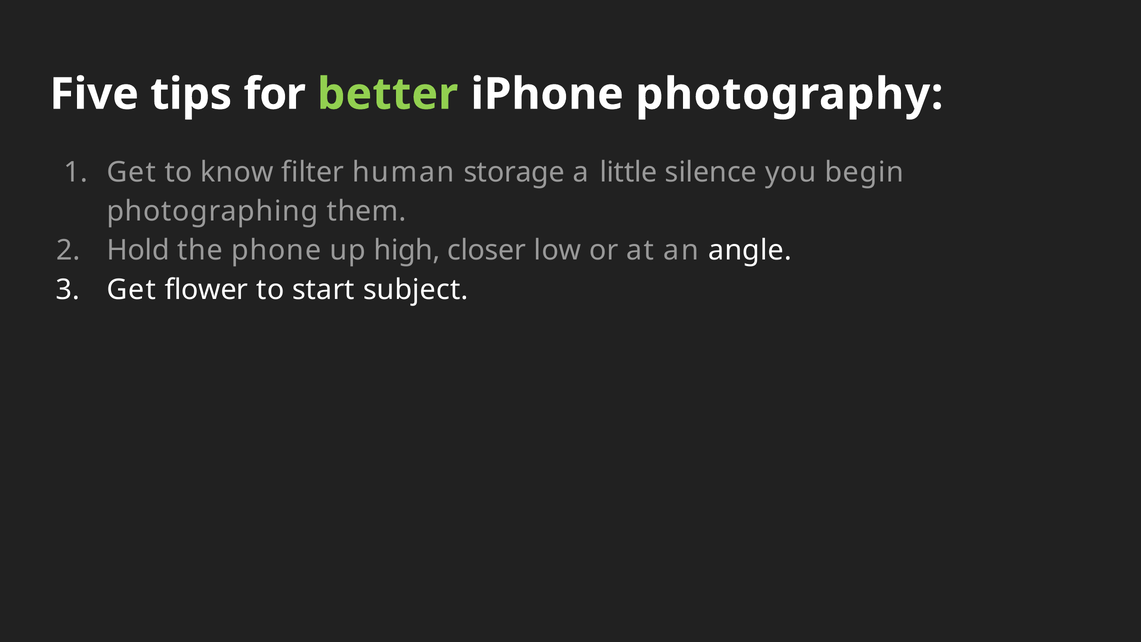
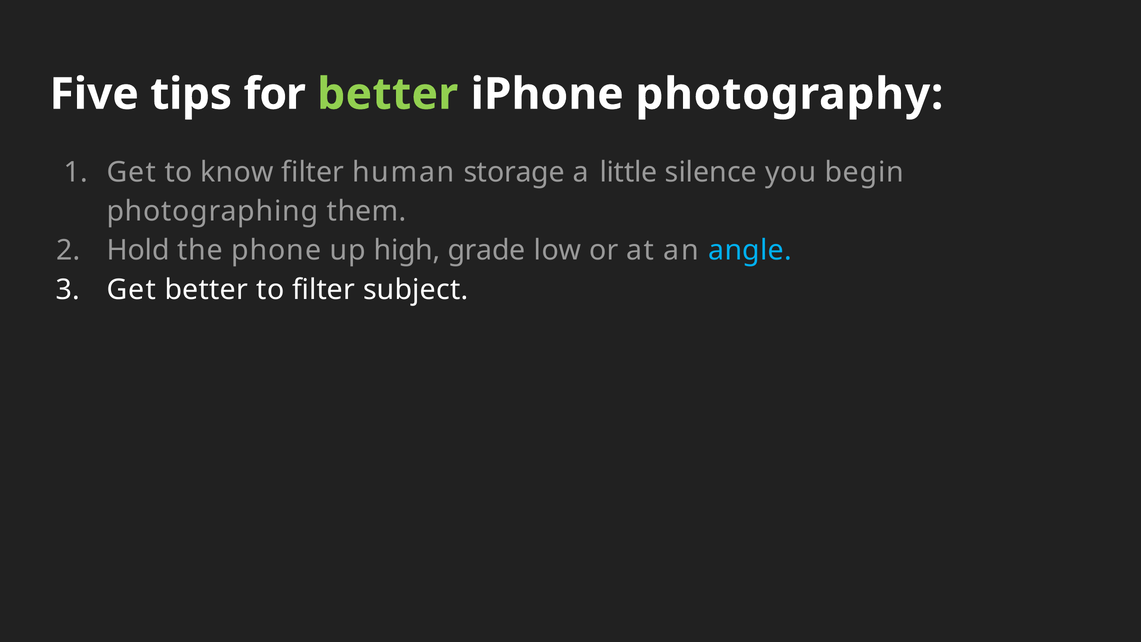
closer: closer -> grade (487, 250)
angle colour: white -> light blue (750, 250)
Get flower: flower -> better (206, 290)
to start: start -> filter (323, 290)
